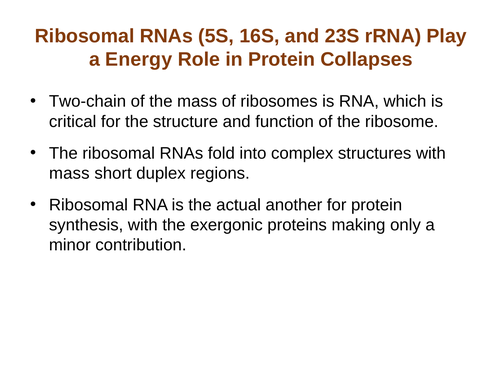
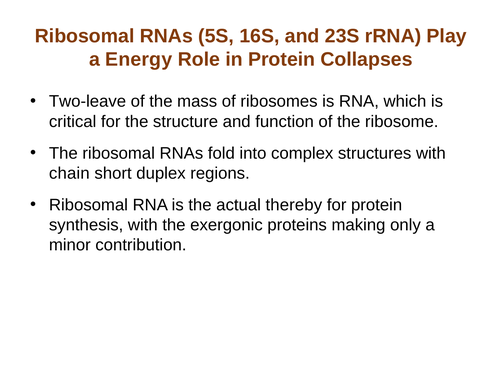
Two-chain: Two-chain -> Two-leave (88, 102)
mass: mass -> chain (69, 174)
another: another -> thereby (294, 205)
